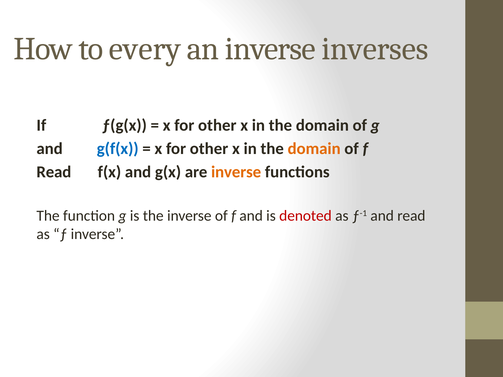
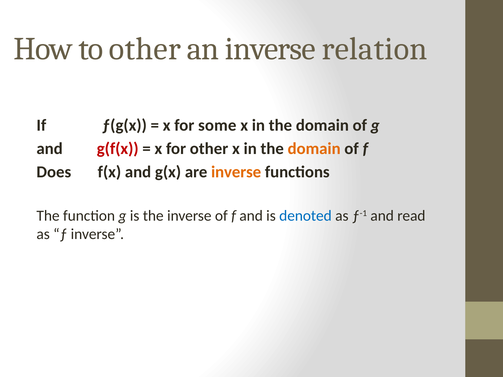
to every: every -> other (145, 49)
inverses: inverses -> relation (375, 49)
other: other -> some (217, 125)
g(f(x colour: blue -> red (118, 149)
Read: Read -> Does (54, 172)
denoted colour: red -> blue (305, 216)
